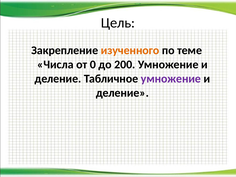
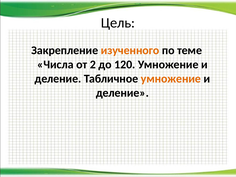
0: 0 -> 2 (93, 65)
200: 200 -> 120 (125, 65)
умножение colour: purple -> orange (171, 79)
